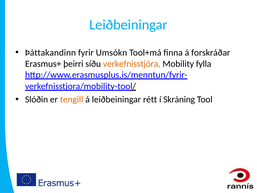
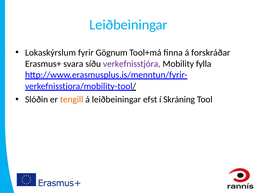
Þáttakandinn: Þáttakandinn -> Lokaskýrslum (50, 52)
Umsókn: Umsókn -> Gögnum (112, 52)
þeirri: þeirri -> svara (73, 64)
verkefnisstjóra colour: orange -> purple (132, 64)
rétt: rétt -> efst (150, 99)
